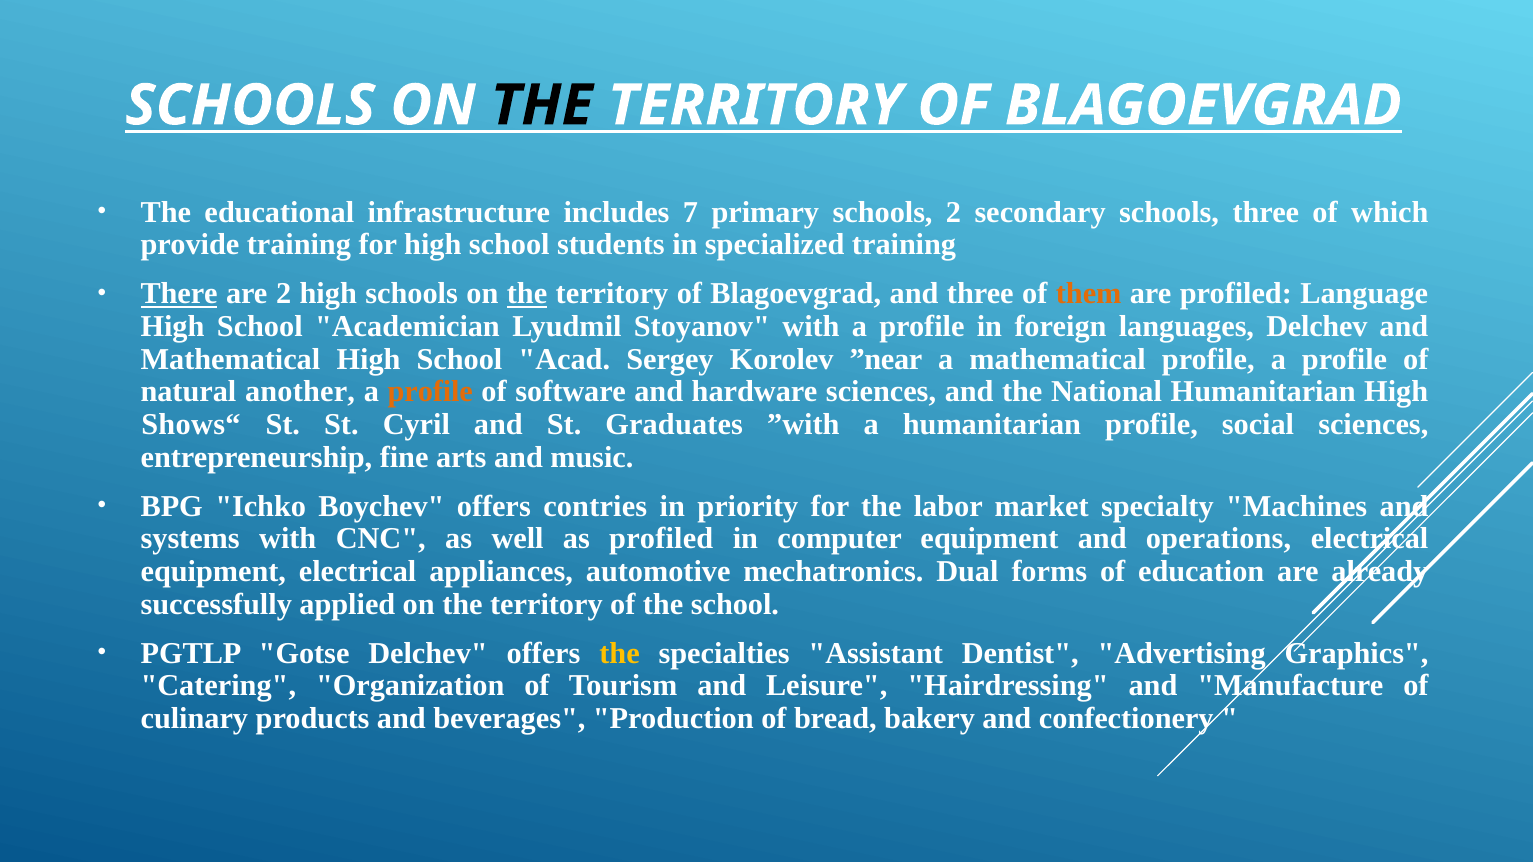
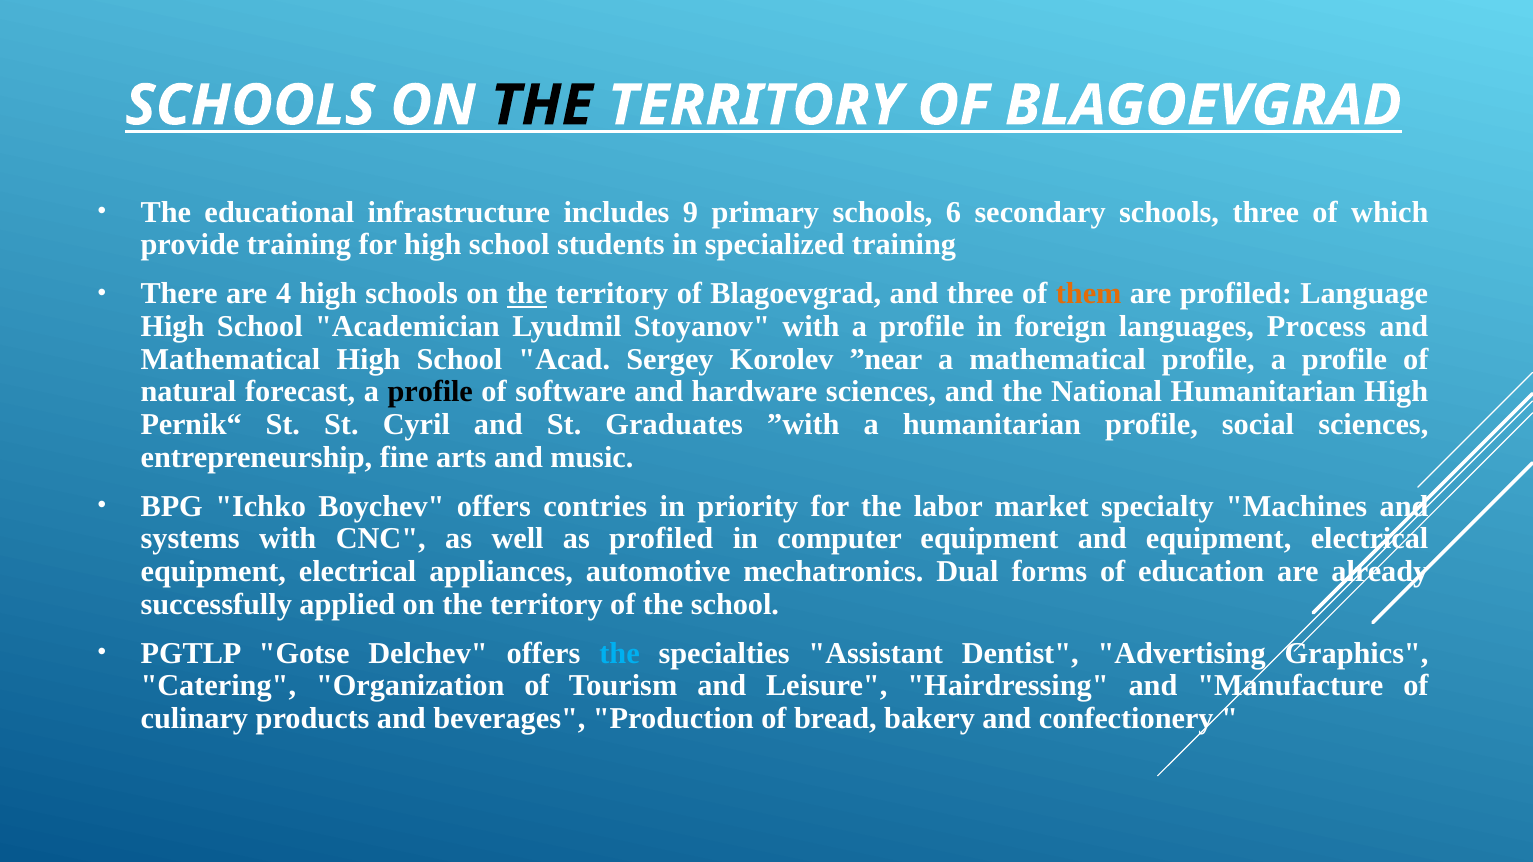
7: 7 -> 9 (691, 212)
schools 2: 2 -> 6 (953, 212)
There underline: present -> none (179, 294)
are 2: 2 -> 4 (284, 294)
languages Delchev: Delchev -> Process (1317, 326)
another: another -> forecast (300, 392)
profile colour: orange -> black (430, 392)
Shows“: Shows“ -> Pernik“ (191, 425)
and operations: operations -> equipment (1219, 539)
the colour: yellow -> light blue (620, 653)
